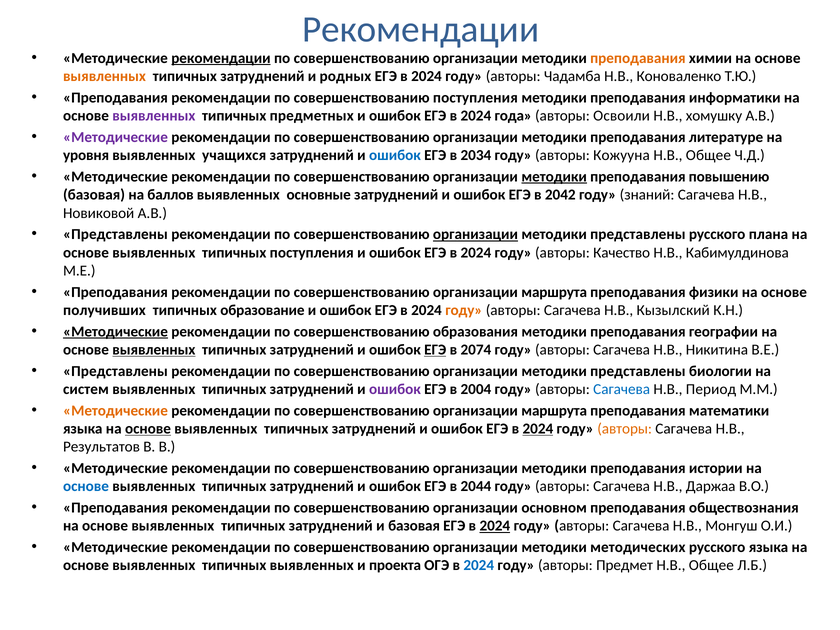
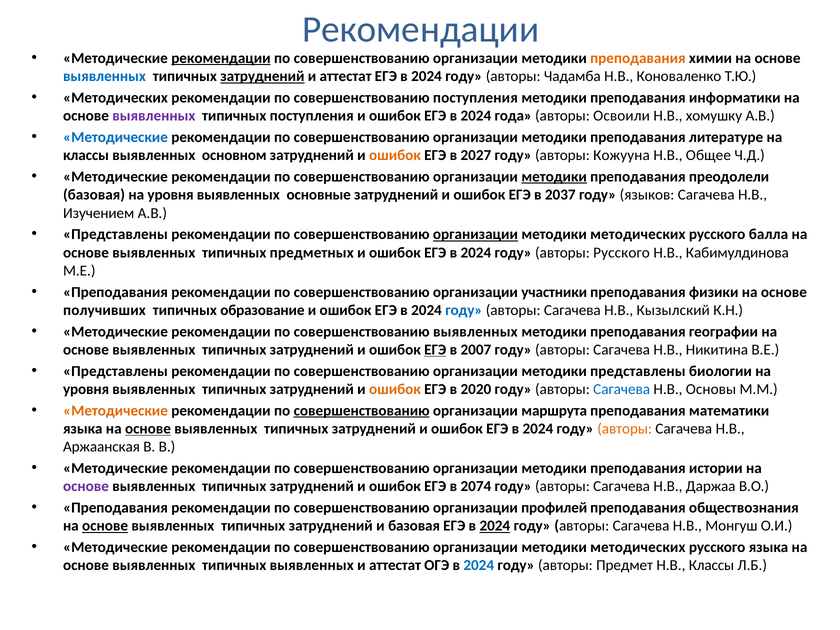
выявленных colour: orange -> blue (104, 76)
затруднений underline: none -> present (262, 76)
родных: родных -> аттестат (346, 76)
Преподавания: Преподавания -> Методических (115, 98)
типичных предметных: предметных -> поступления (312, 116)
Методические colour: purple -> blue (115, 137)
уровня: уровня -> классы (86, 155)
учащихся: учащихся -> основном (234, 155)
ошибок colour: blue -> orange (395, 155)
2034: 2034 -> 2027 (476, 155)
повышению: повышению -> преодолели (729, 177)
базовая на баллов: баллов -> уровня (171, 195)
2042: 2042 -> 2037 (560, 195)
знаний: знаний -> языков (647, 195)
Новиковой: Новиковой -> Изучением (99, 213)
представлены: представлены -> методических (638, 234)
плана: плана -> балла (768, 234)
типичных поступления: поступления -> предметных (312, 253)
авторы Качество: Качество -> Русского (622, 253)
маршрута: маршрута -> участники (554, 292)
году colour: orange -> blue (464, 310)
Методические underline: present -> none (115, 332)
совершенствованию образования: образования -> выявленных (475, 332)
выявленных underline: present -> none (154, 350)
2074: 2074 -> 2007 (476, 350)
систем: систем -> уровня (86, 389)
ошибок colour: purple -> orange (395, 389)
2004: 2004 -> 2020 (476, 389)
Период: Период -> Основы (711, 389)
совершенствованию underline: none -> present (362, 410)
2024 underline: present -> none (538, 429)
Результатов: Результатов -> Аржаанская (101, 447)
основе colour: blue -> purple (86, 486)
2044: 2044 -> 2074 (476, 486)
основном: основном -> профилей (554, 508)
основе underline: none -> present (105, 526)
проекта: проекта -> аттестат (395, 565)
Общее: Общее -> Классы (711, 565)
